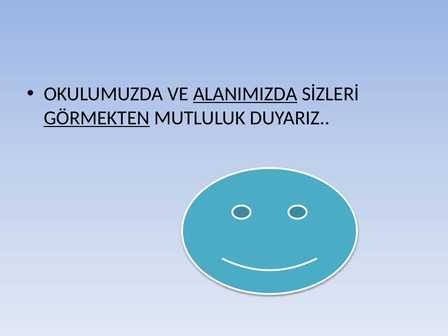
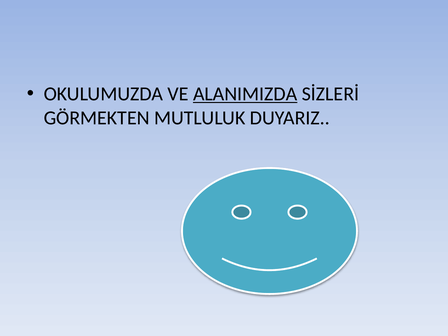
GÖRMEKTEN underline: present -> none (97, 118)
